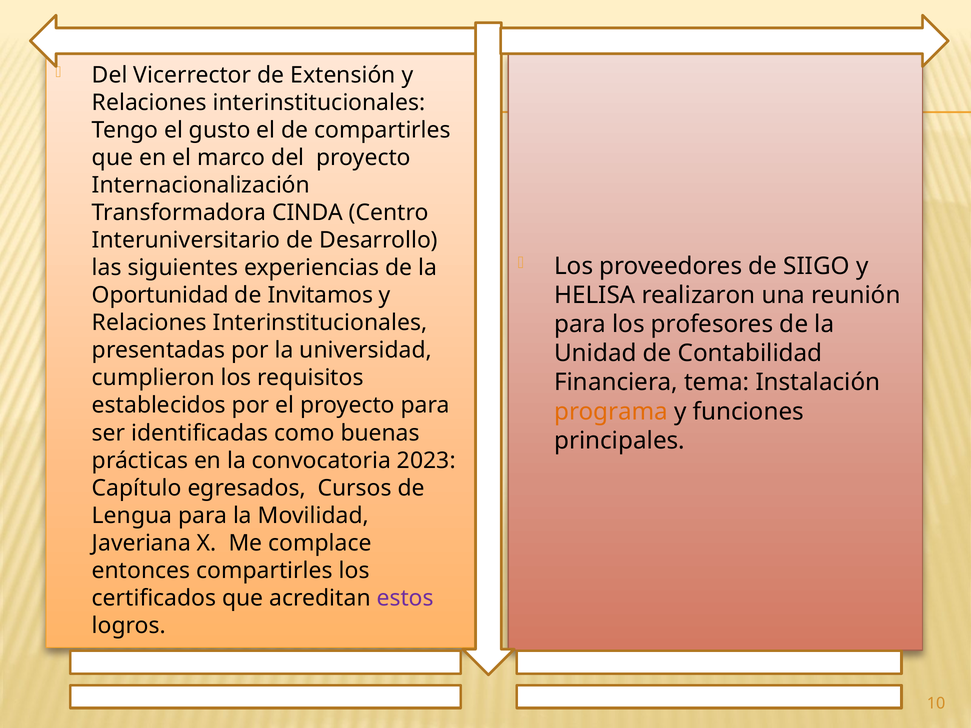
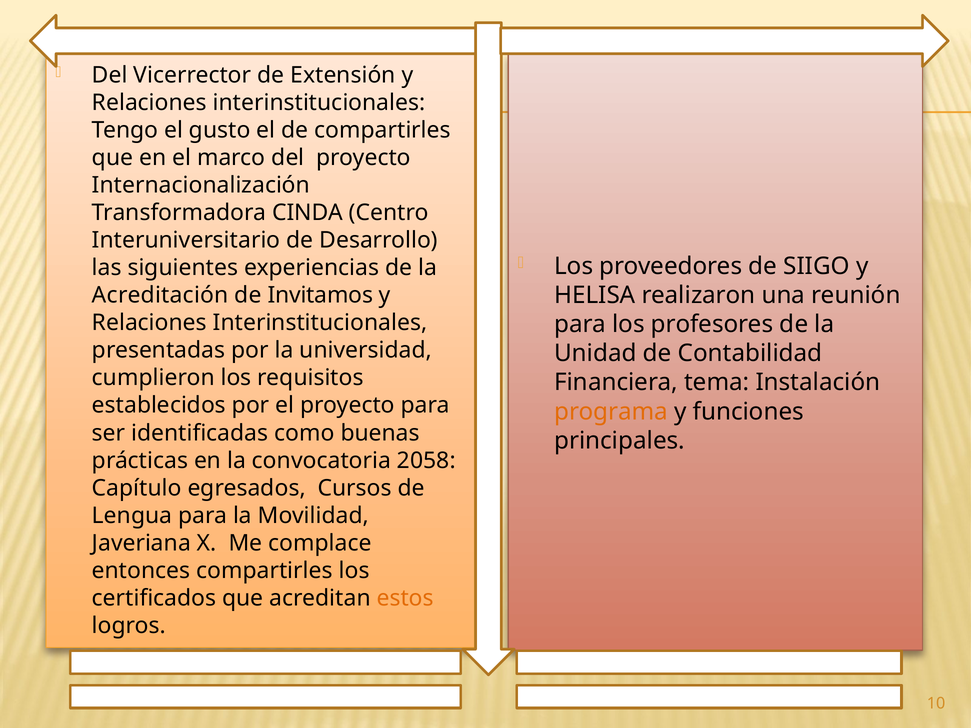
Oportunidad: Oportunidad -> Acreditación (160, 295)
2023: 2023 -> 2058 (426, 461)
estos colour: purple -> orange (405, 598)
